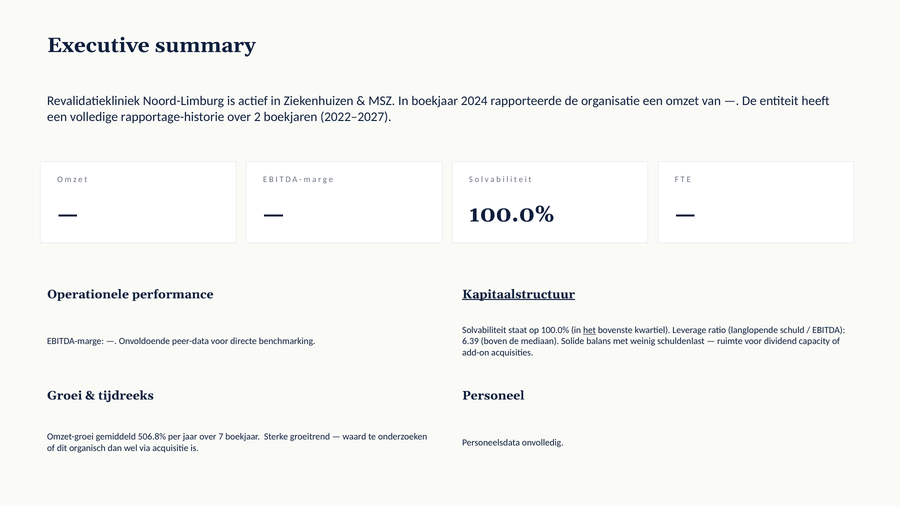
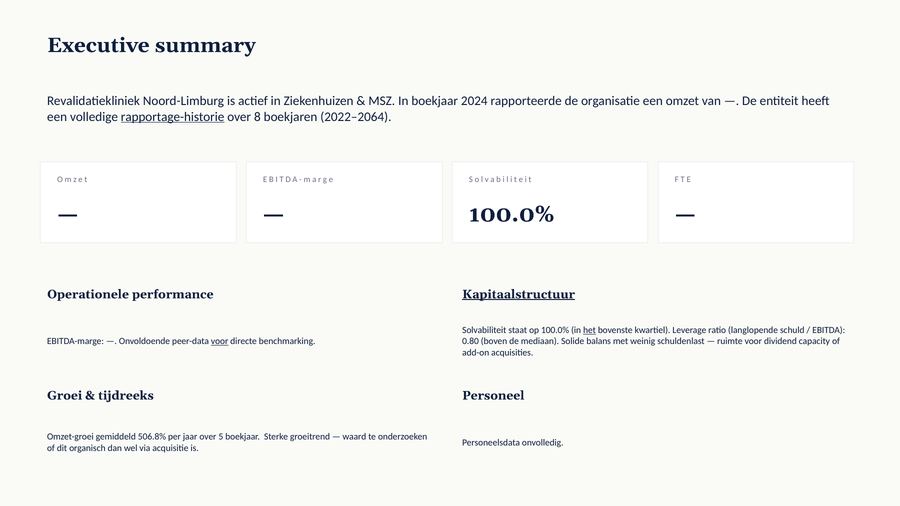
rapportage-historie underline: none -> present (173, 117)
2: 2 -> 8 (257, 117)
2022–2027: 2022–2027 -> 2022–2064 (356, 117)
voor underline: none -> present (220, 341)
6.39: 6.39 -> 0.80 (471, 341)
7: 7 -> 5 (221, 437)
